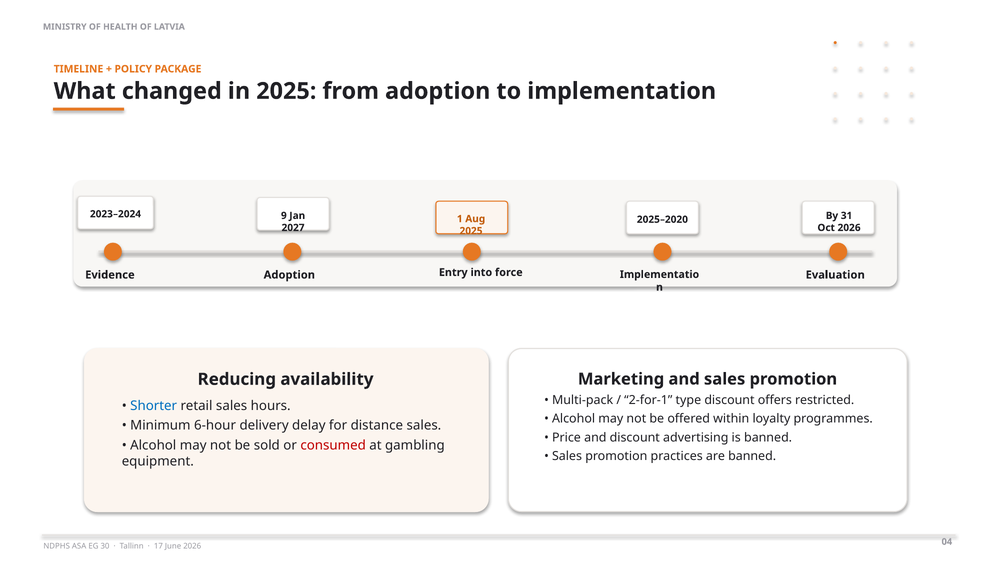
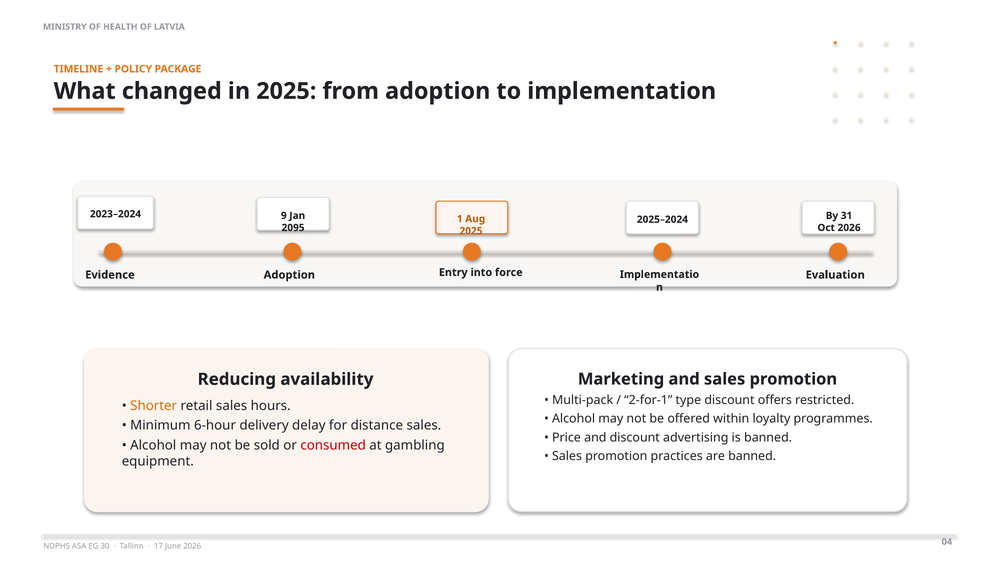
2025–2020: 2025–2020 -> 2025–2024 (662, 219)
2027: 2027 -> 2095 (293, 228)
Shorter colour: blue -> orange (154, 406)
